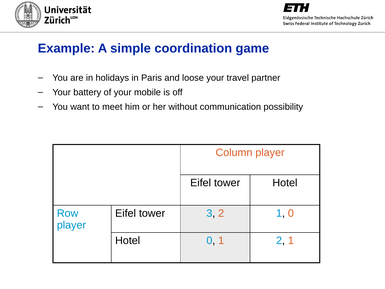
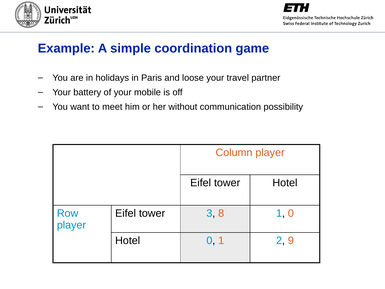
3 2: 2 -> 8 (221, 213)
1 2 1: 1 -> 9 (291, 240)
